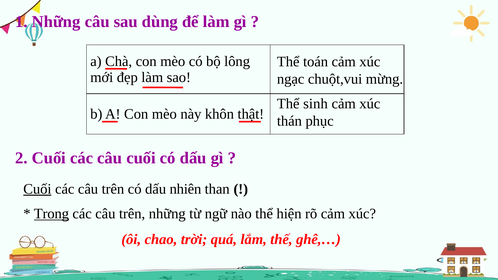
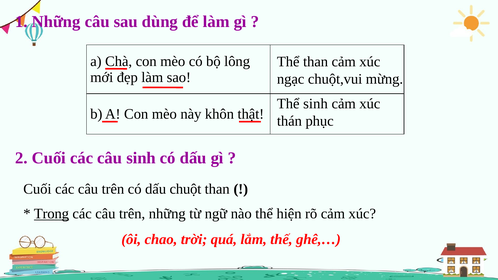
Thể toán: toán -> than (316, 62)
câu cuối: cuối -> sinh (141, 158)
Cuối underline: present -> none (37, 189)
nhiên: nhiên -> chuột (185, 189)
